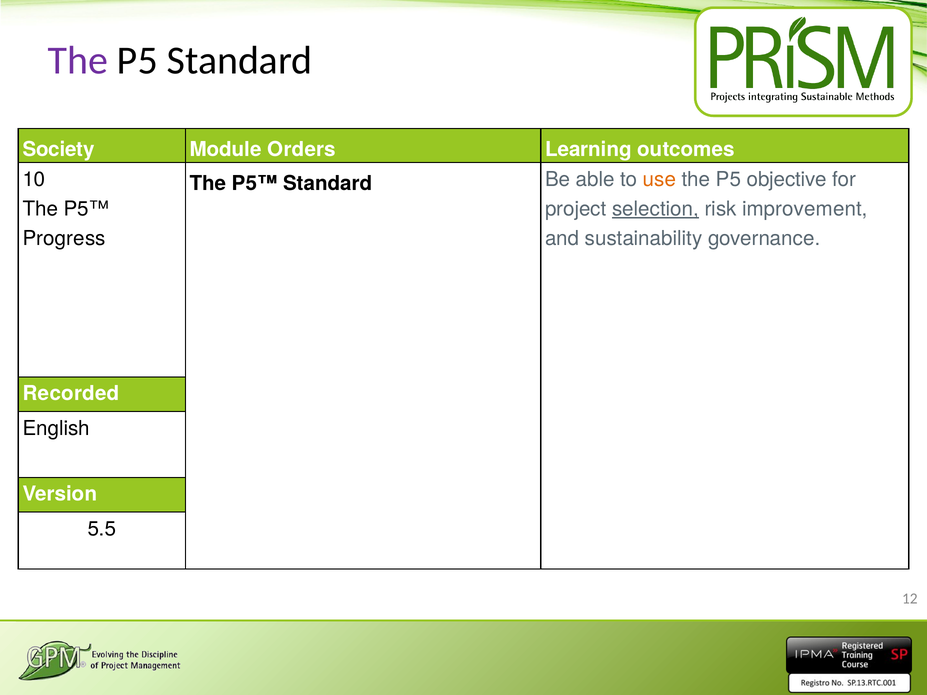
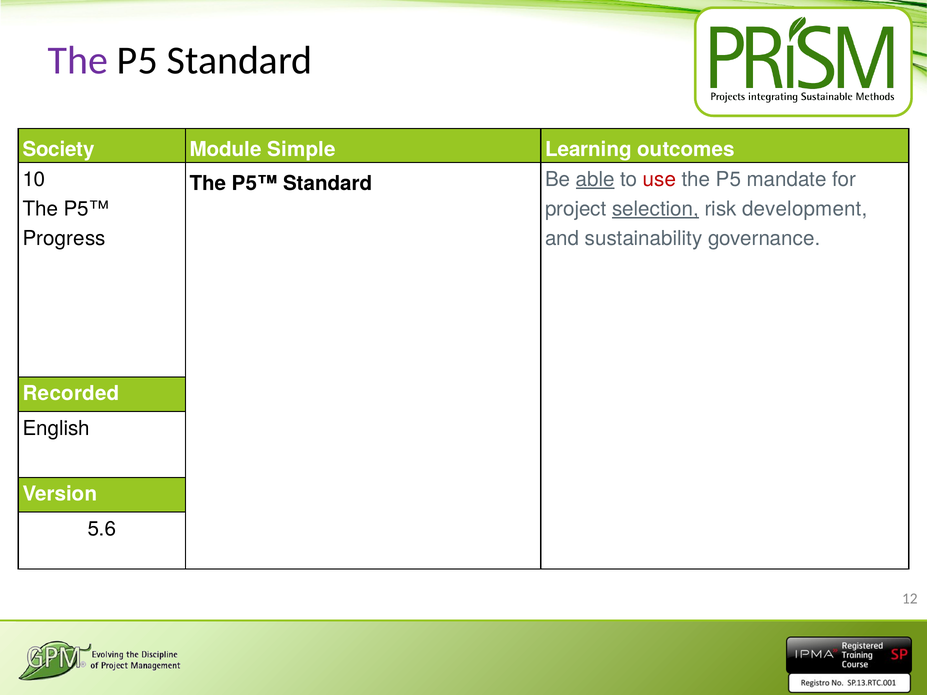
Orders: Orders -> Simple (302, 149)
able underline: none -> present (595, 179)
use colour: orange -> red (660, 179)
objective: objective -> mandate (787, 179)
improvement: improvement -> development (805, 209)
5.5: 5.5 -> 5.6 (102, 529)
